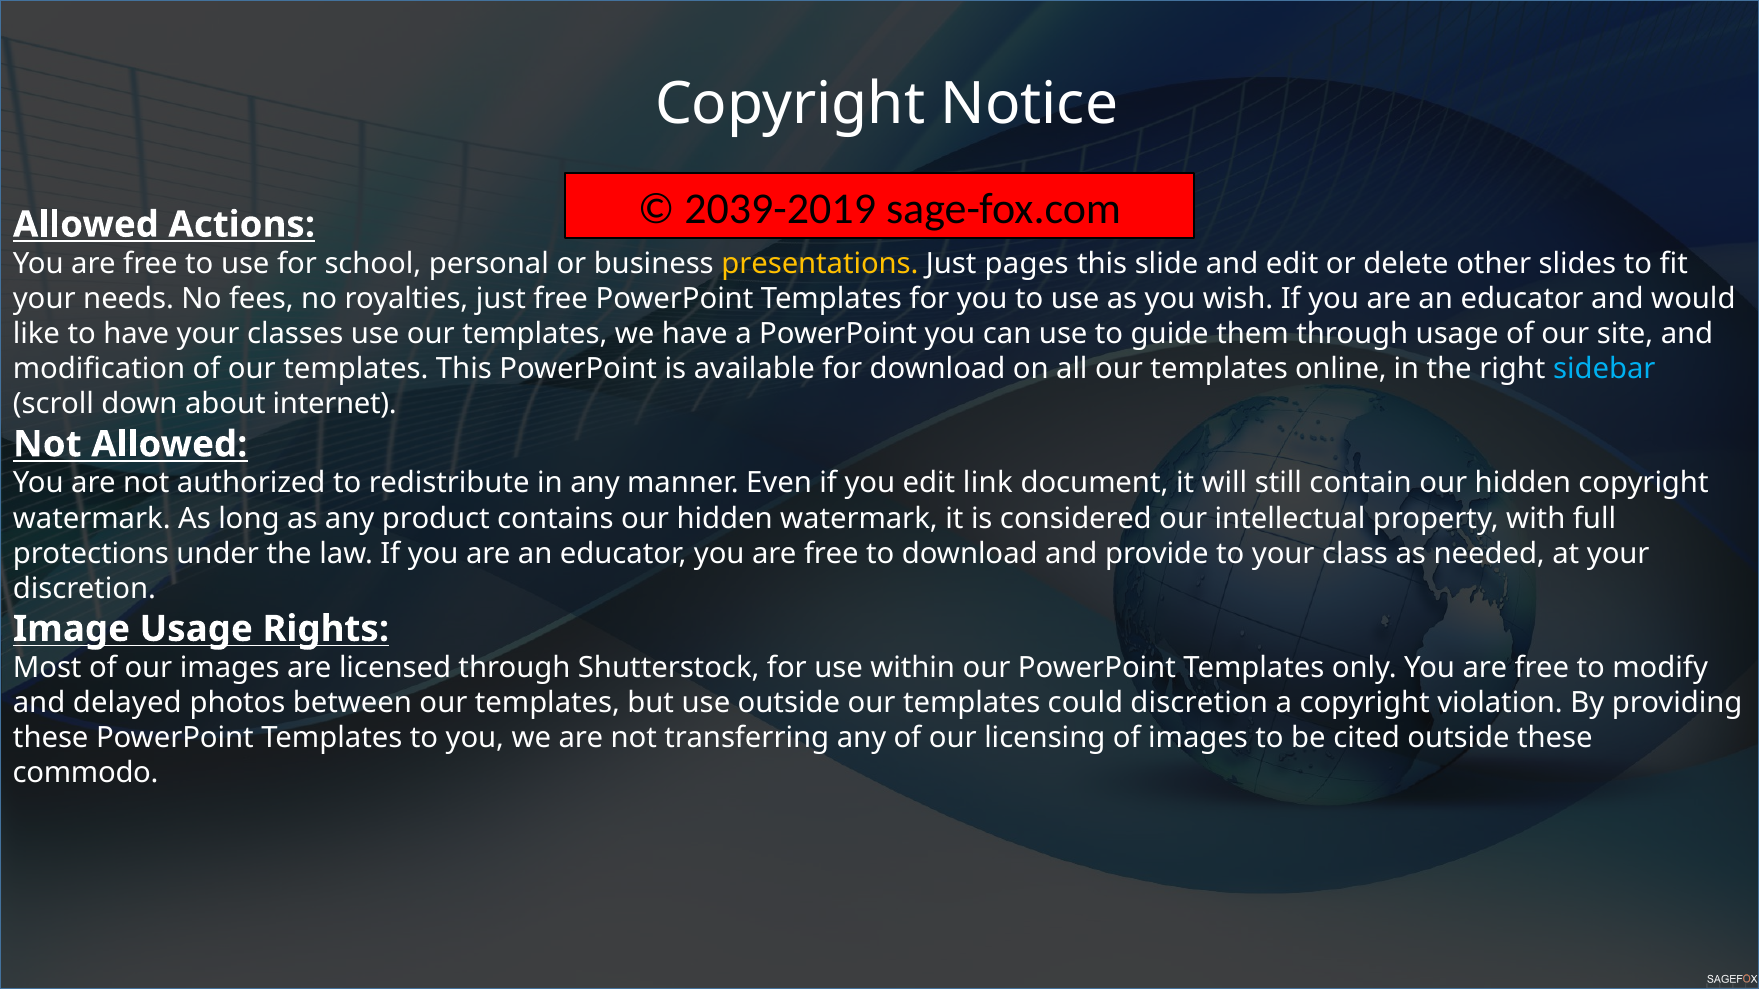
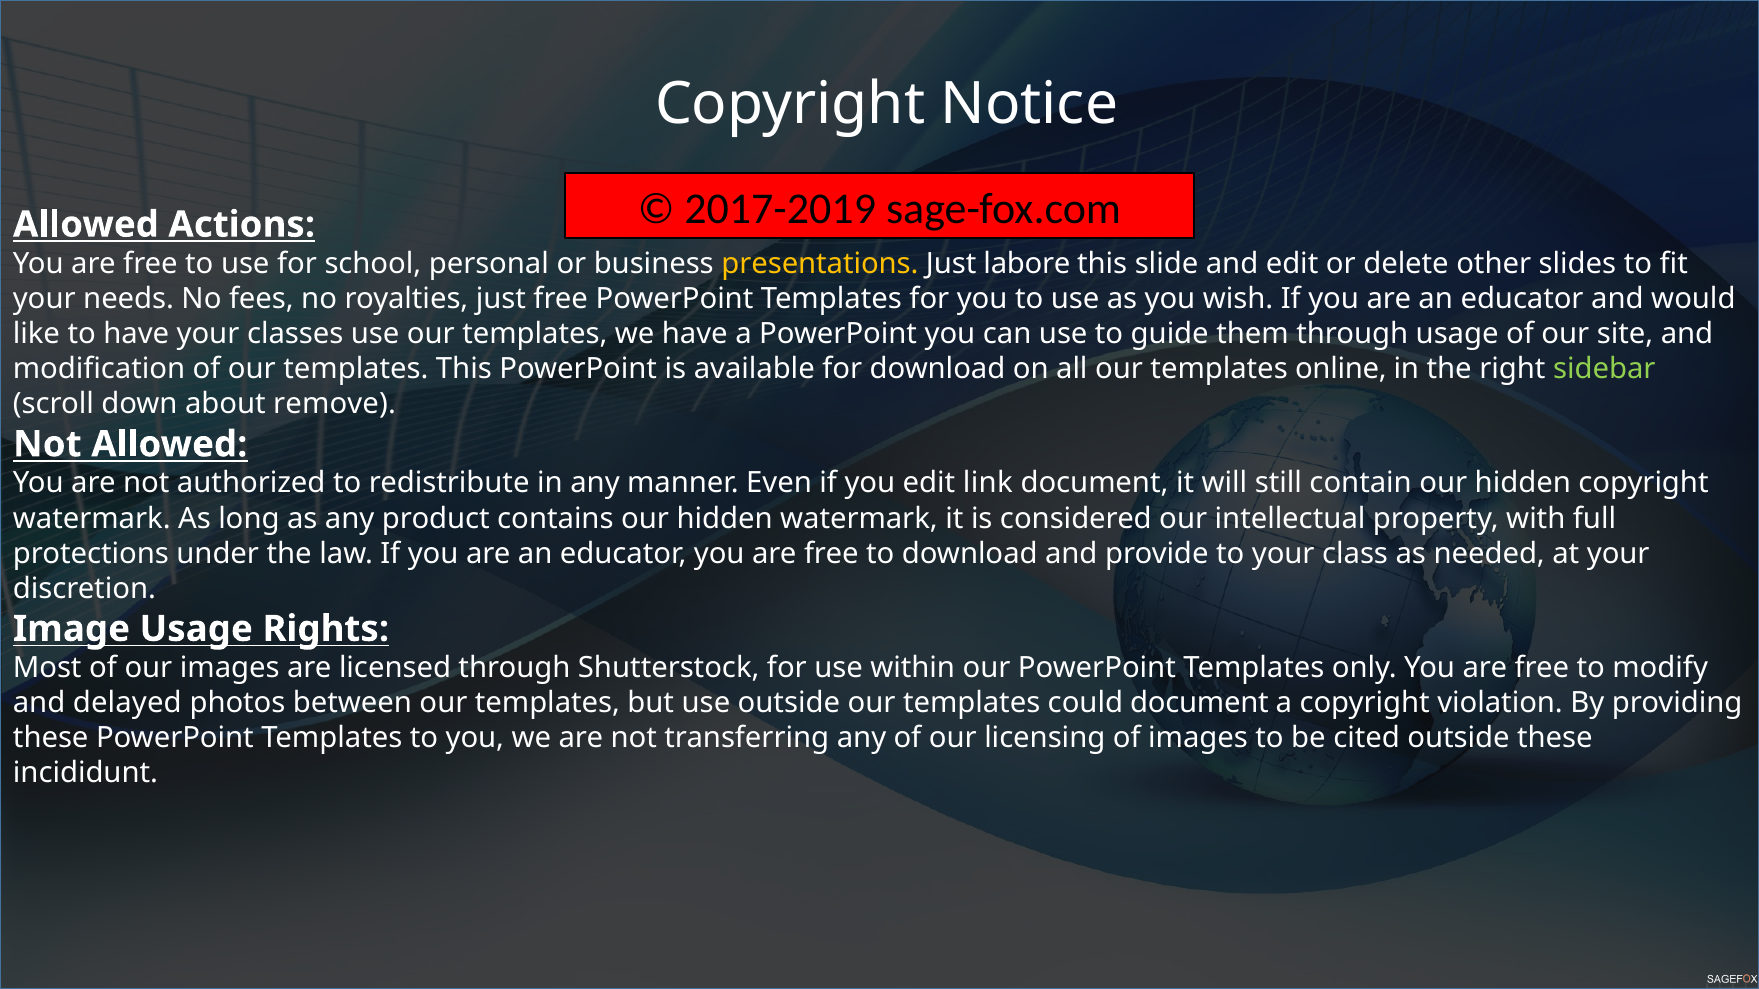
2039-2019: 2039-2019 -> 2017-2019 (780, 209)
pages: pages -> labore (1027, 264)
sidebar colour: light blue -> light green (1604, 369)
internet: internet -> remove (335, 404)
could discretion: discretion -> document (1199, 703)
commodo: commodo -> incididunt (85, 774)
